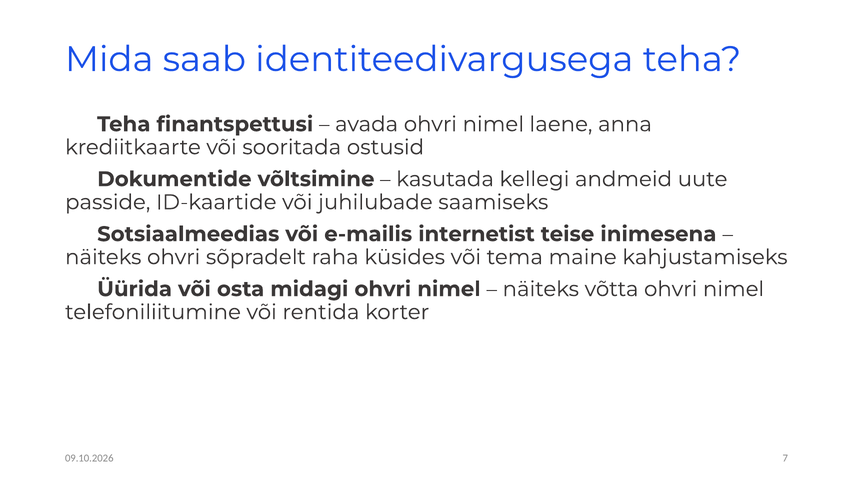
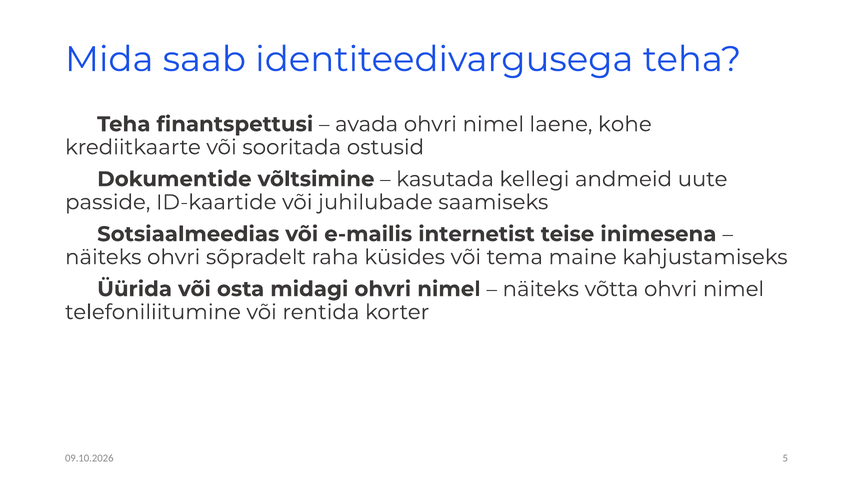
anna: anna -> kohe (625, 124)
7: 7 -> 5 (785, 458)
